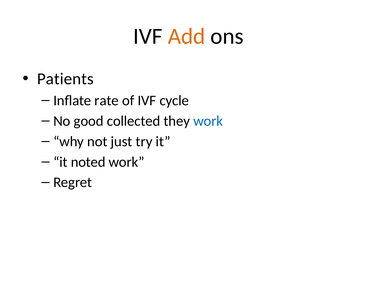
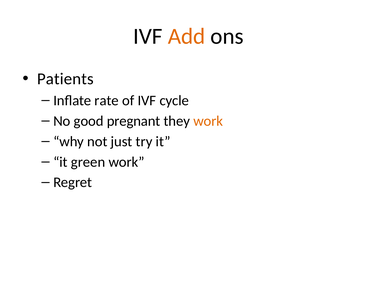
collected: collected -> pregnant (134, 121)
work colour: blue -> orange (208, 121)
noted: noted -> green (88, 162)
